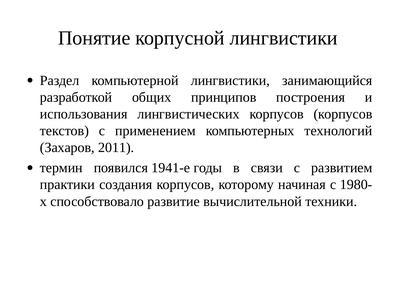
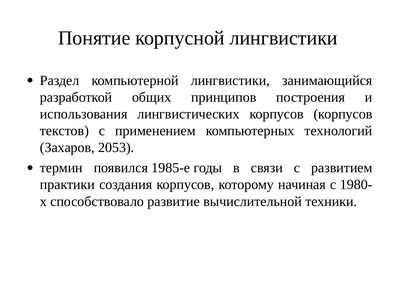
2011: 2011 -> 2053 (116, 148)
1941-е: 1941-е -> 1985-е (171, 168)
